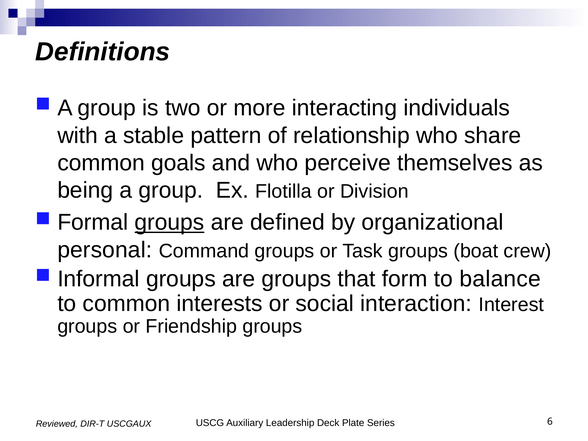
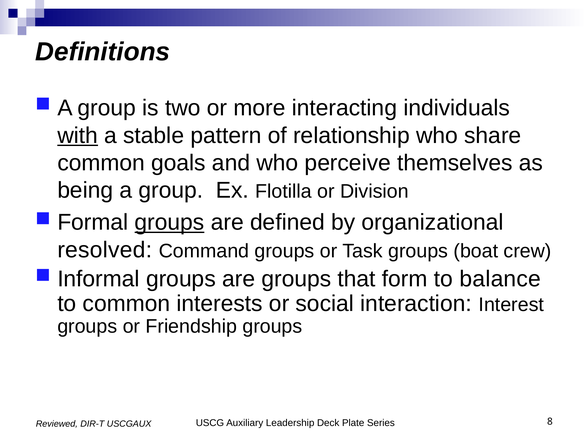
with underline: none -> present (78, 135)
personal: personal -> resolved (105, 250)
6: 6 -> 8 (550, 421)
